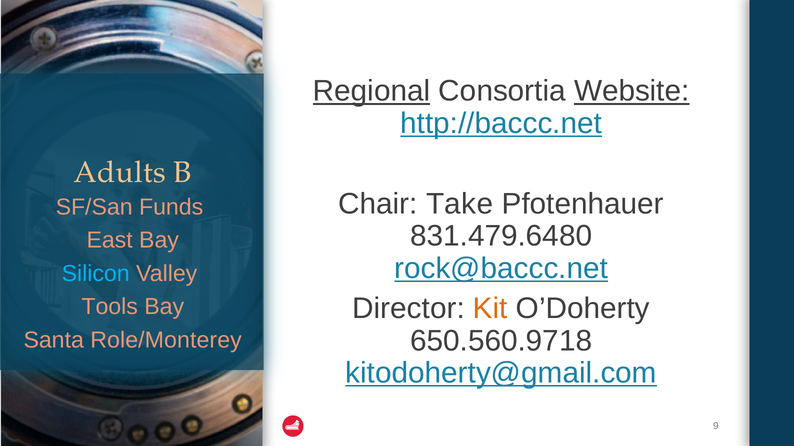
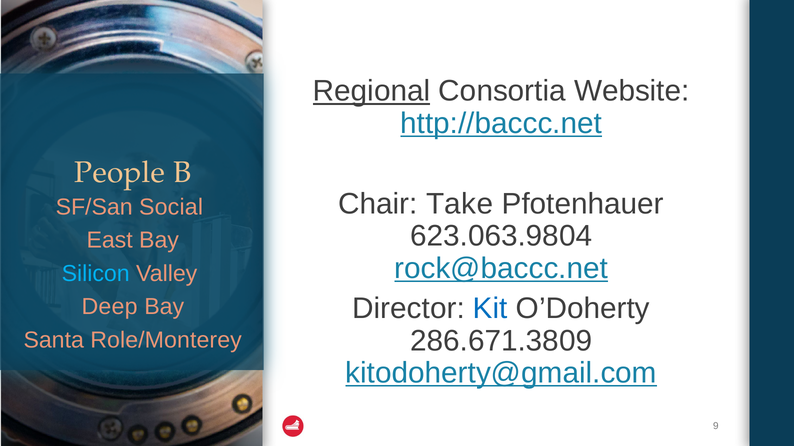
Website underline: present -> none (632, 91)
Adults: Adults -> People (120, 173)
Funds: Funds -> Social (171, 207)
831.479.6480: 831.479.6480 -> 623.063.9804 (501, 236)
Kit colour: orange -> blue (490, 309)
Tools: Tools -> Deep (110, 307)
650.560.9718: 650.560.9718 -> 286.671.3809 (501, 341)
